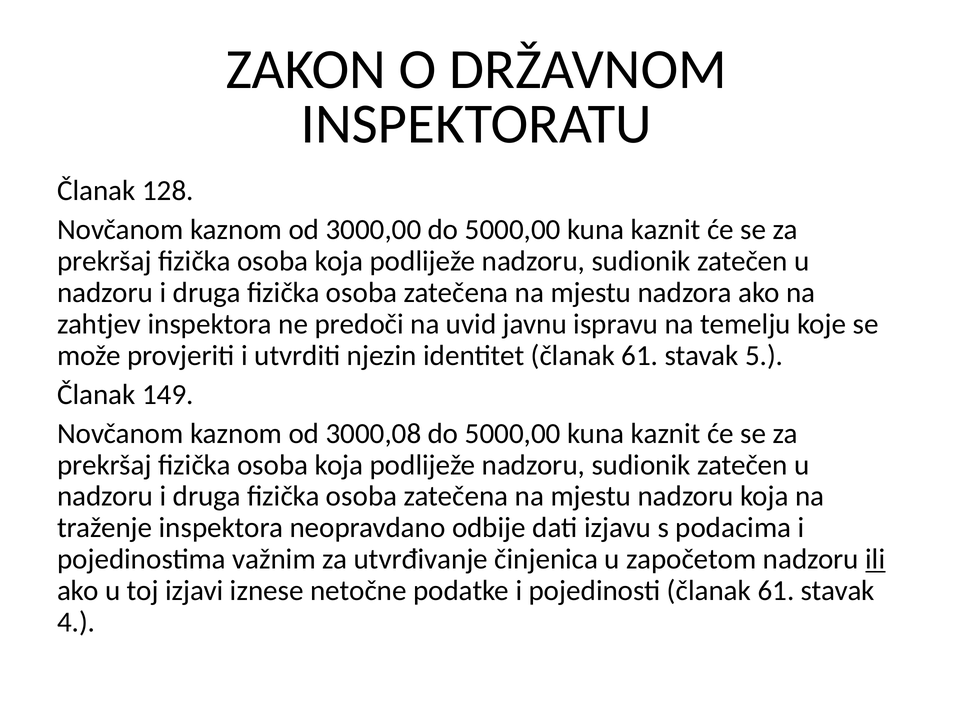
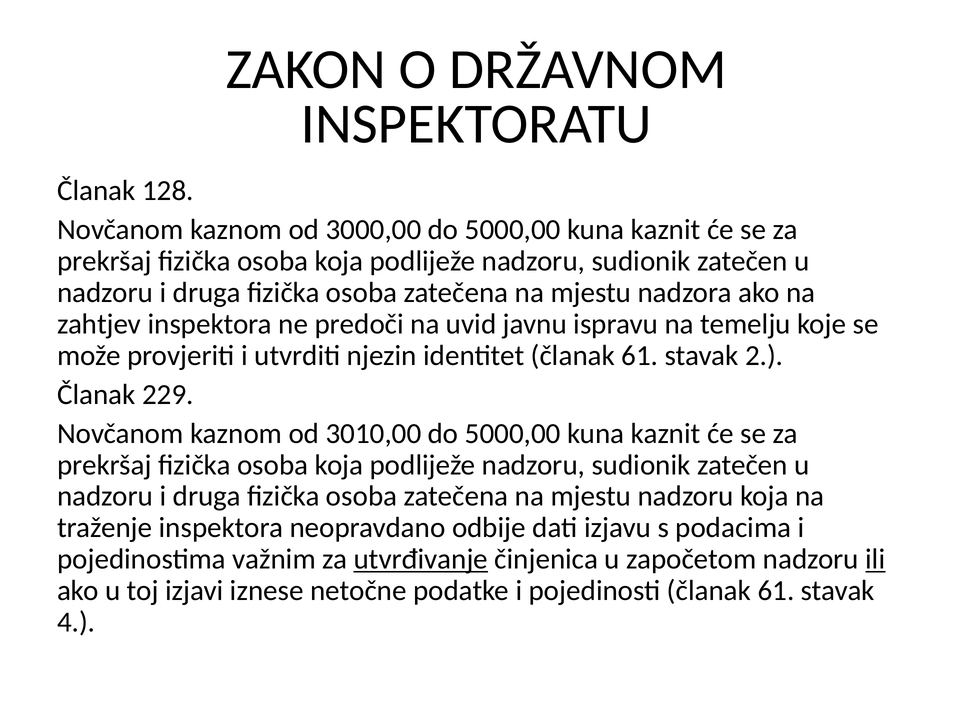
5: 5 -> 2 (764, 356)
149: 149 -> 229 (168, 395)
3000,08: 3000,08 -> 3010,00 (374, 434)
utvrđivanje underline: none -> present (421, 560)
